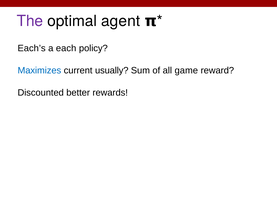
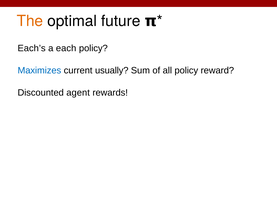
The colour: purple -> orange (30, 21)
agent: agent -> future (121, 21)
all game: game -> policy (186, 70)
better: better -> agent (78, 93)
